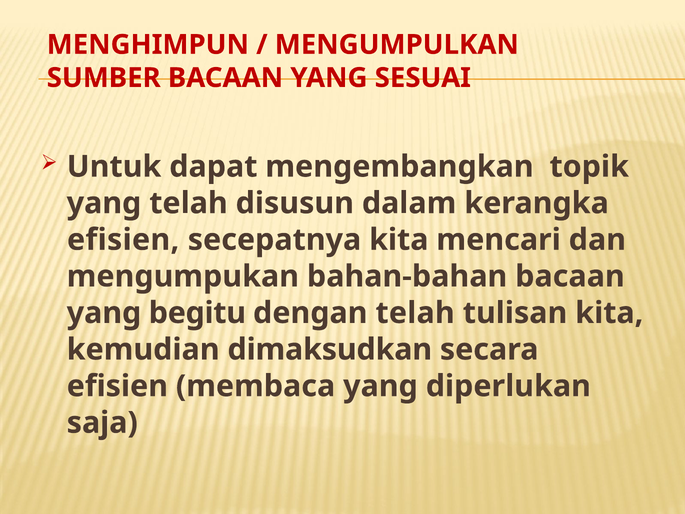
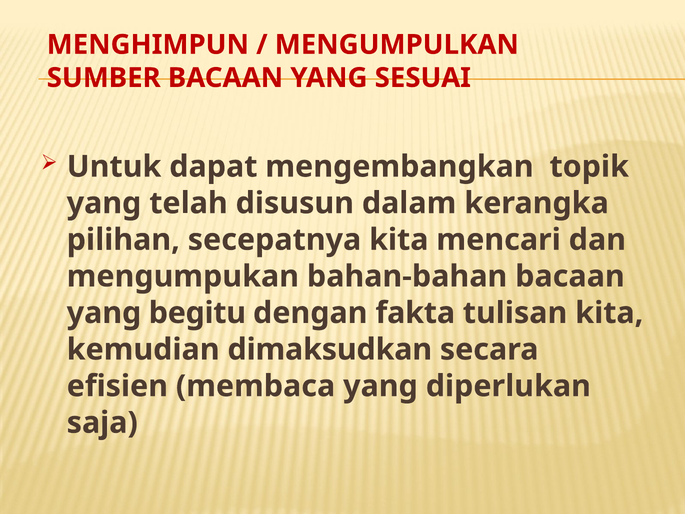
efisien: efisien -> pilihan (123, 240)
dengan telah: telah -> fakta (415, 313)
